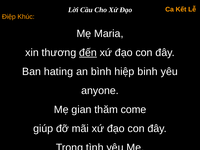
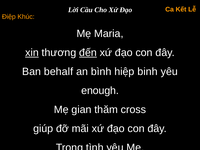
xin underline: none -> present (32, 53)
hating: hating -> behalf (59, 72)
anyone: anyone -> enough (100, 91)
come: come -> cross (133, 110)
